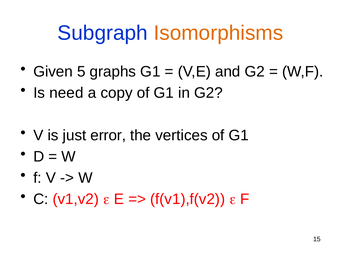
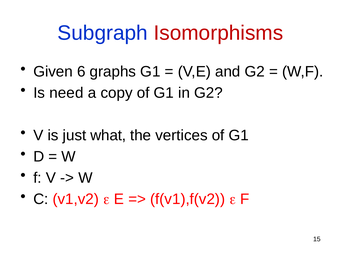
Isomorphisms colour: orange -> red (218, 33)
5: 5 -> 6 (81, 72)
error: error -> what (108, 135)
